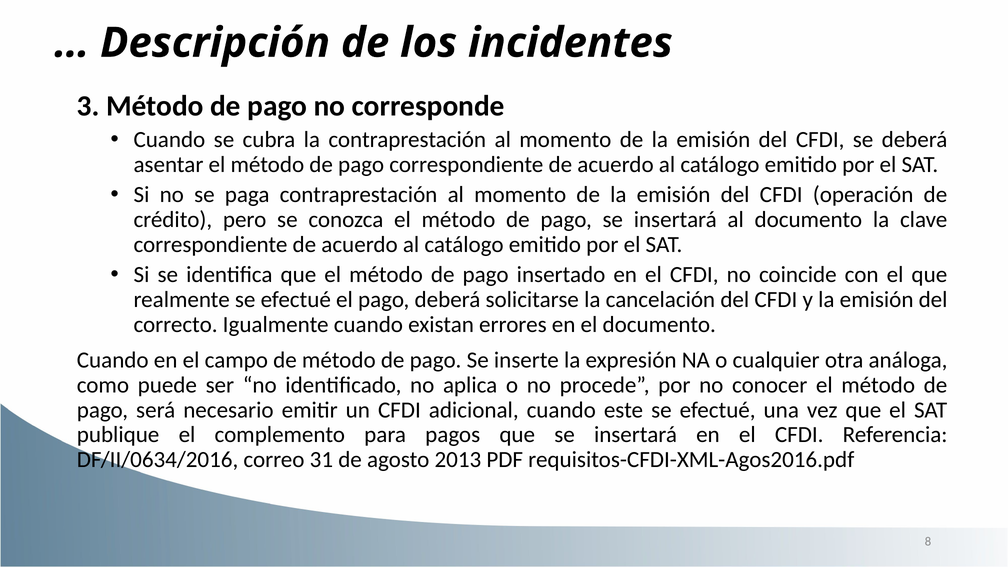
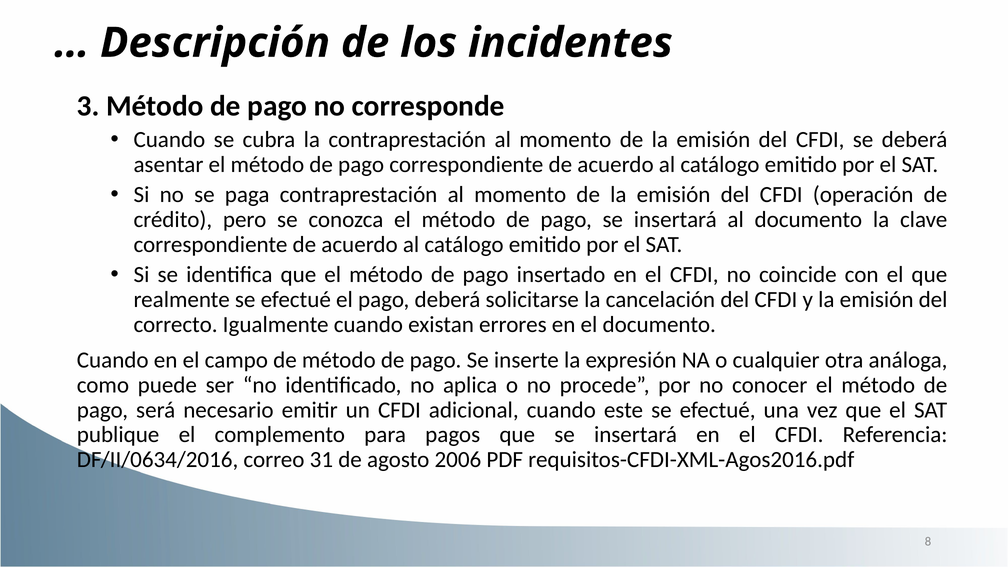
2013: 2013 -> 2006 (458, 460)
